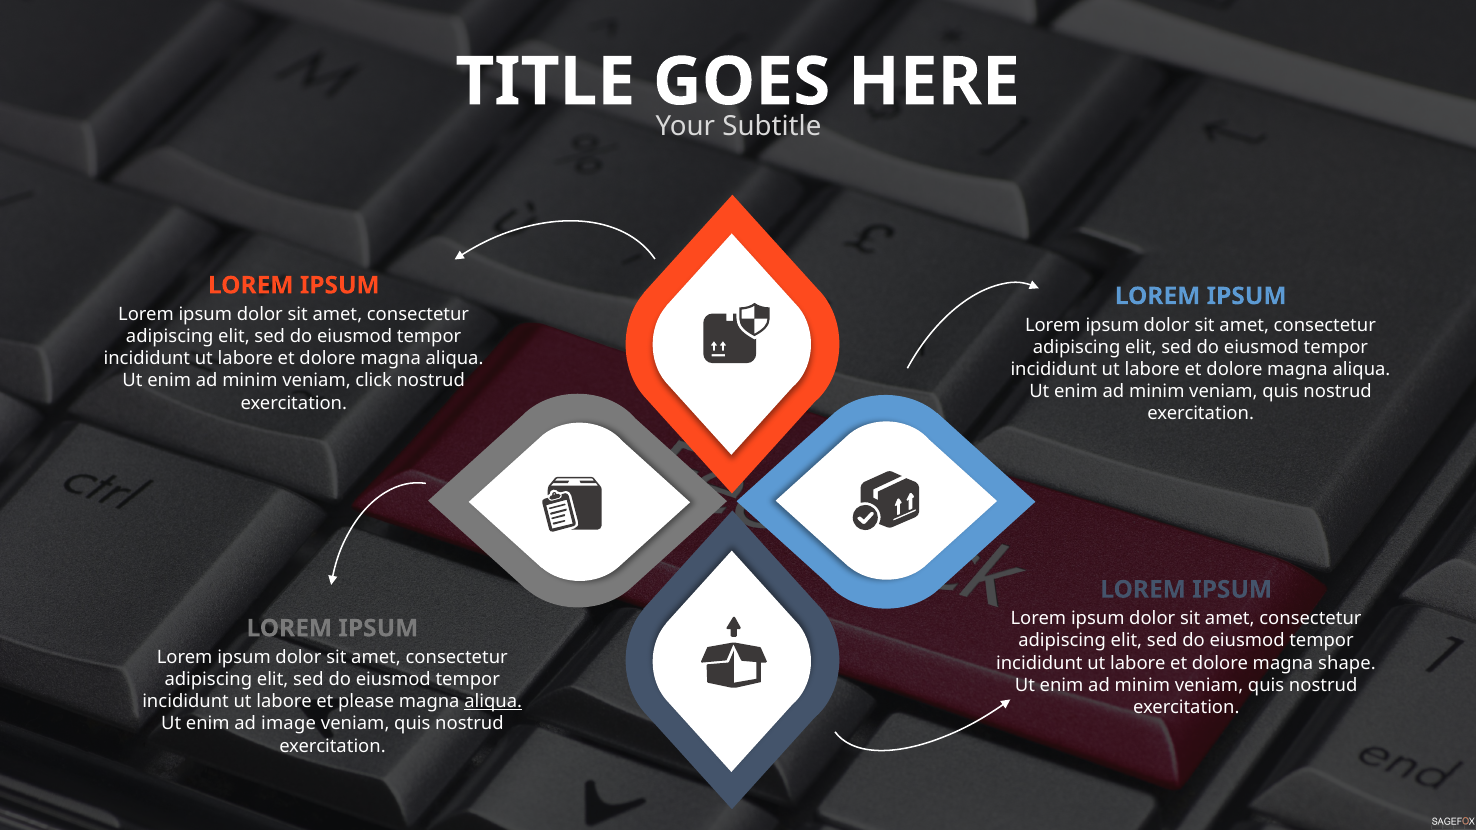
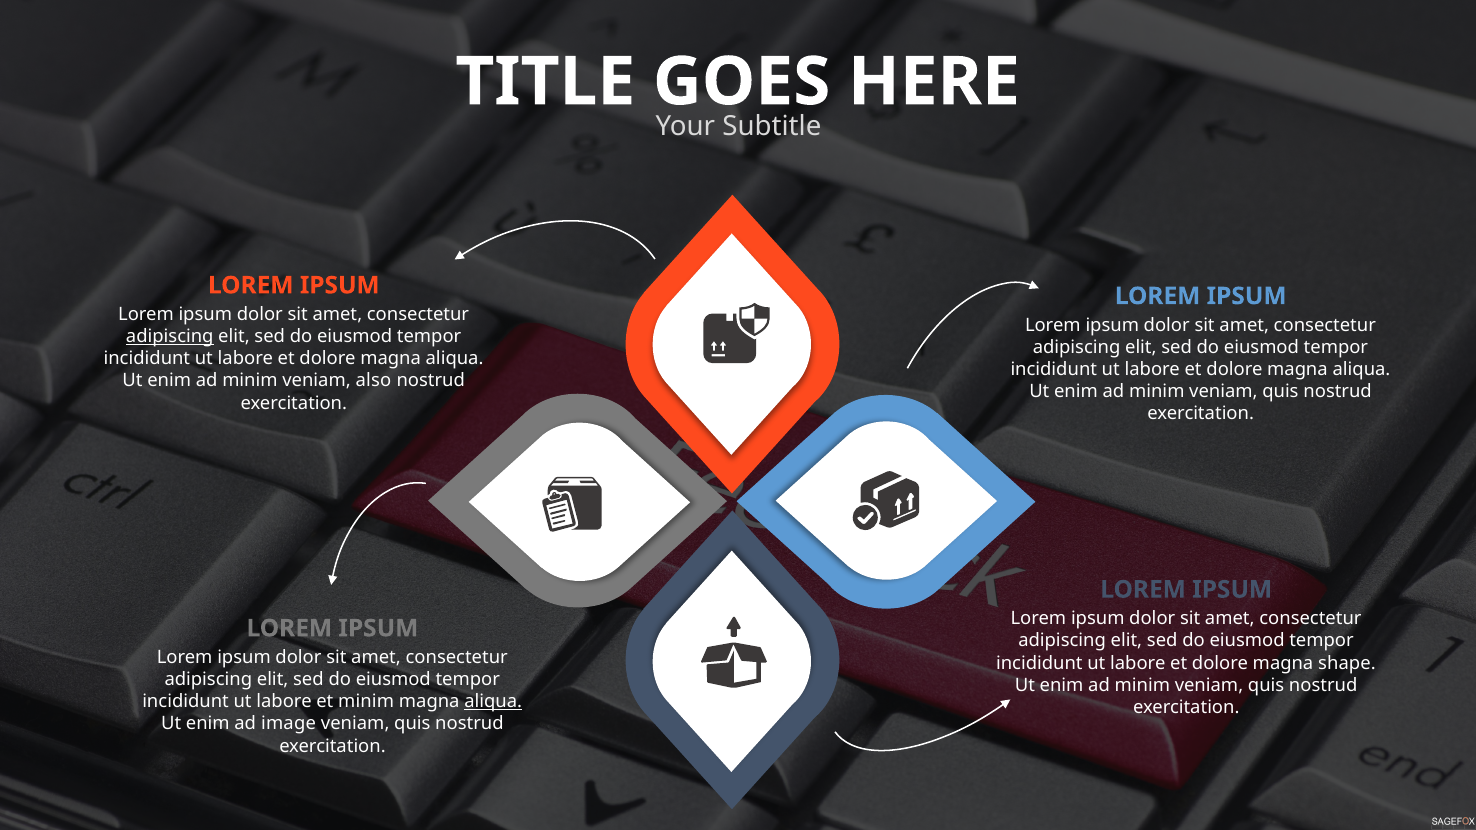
adipiscing underline: none -> present (170, 337)
click: click -> also (373, 381)
et please: please -> minim (366, 702)
